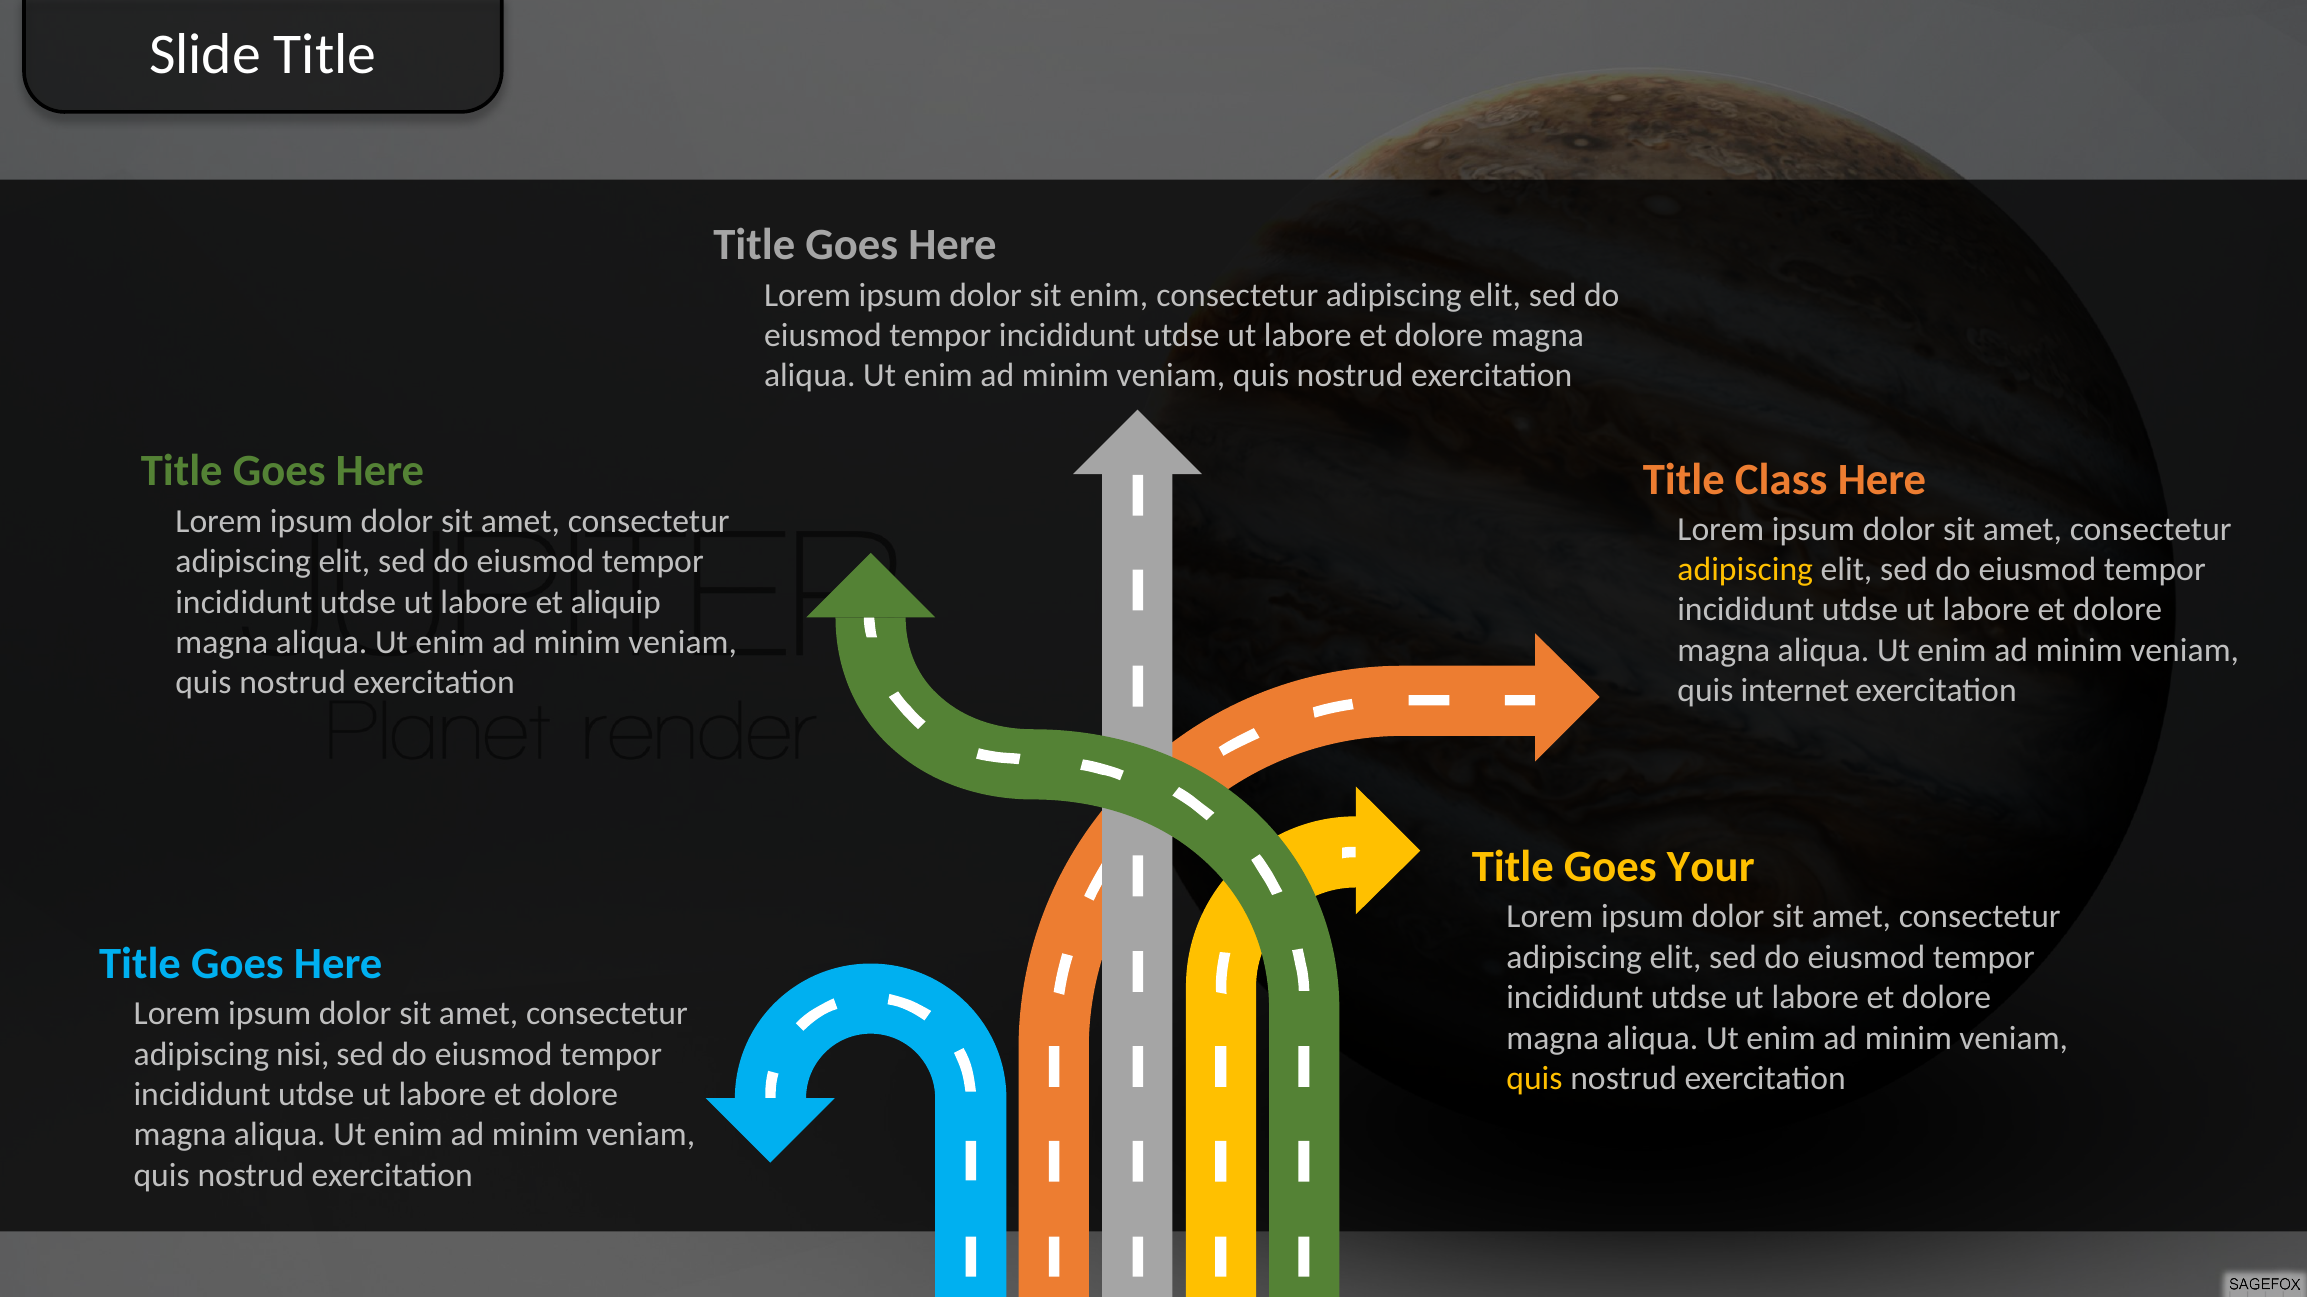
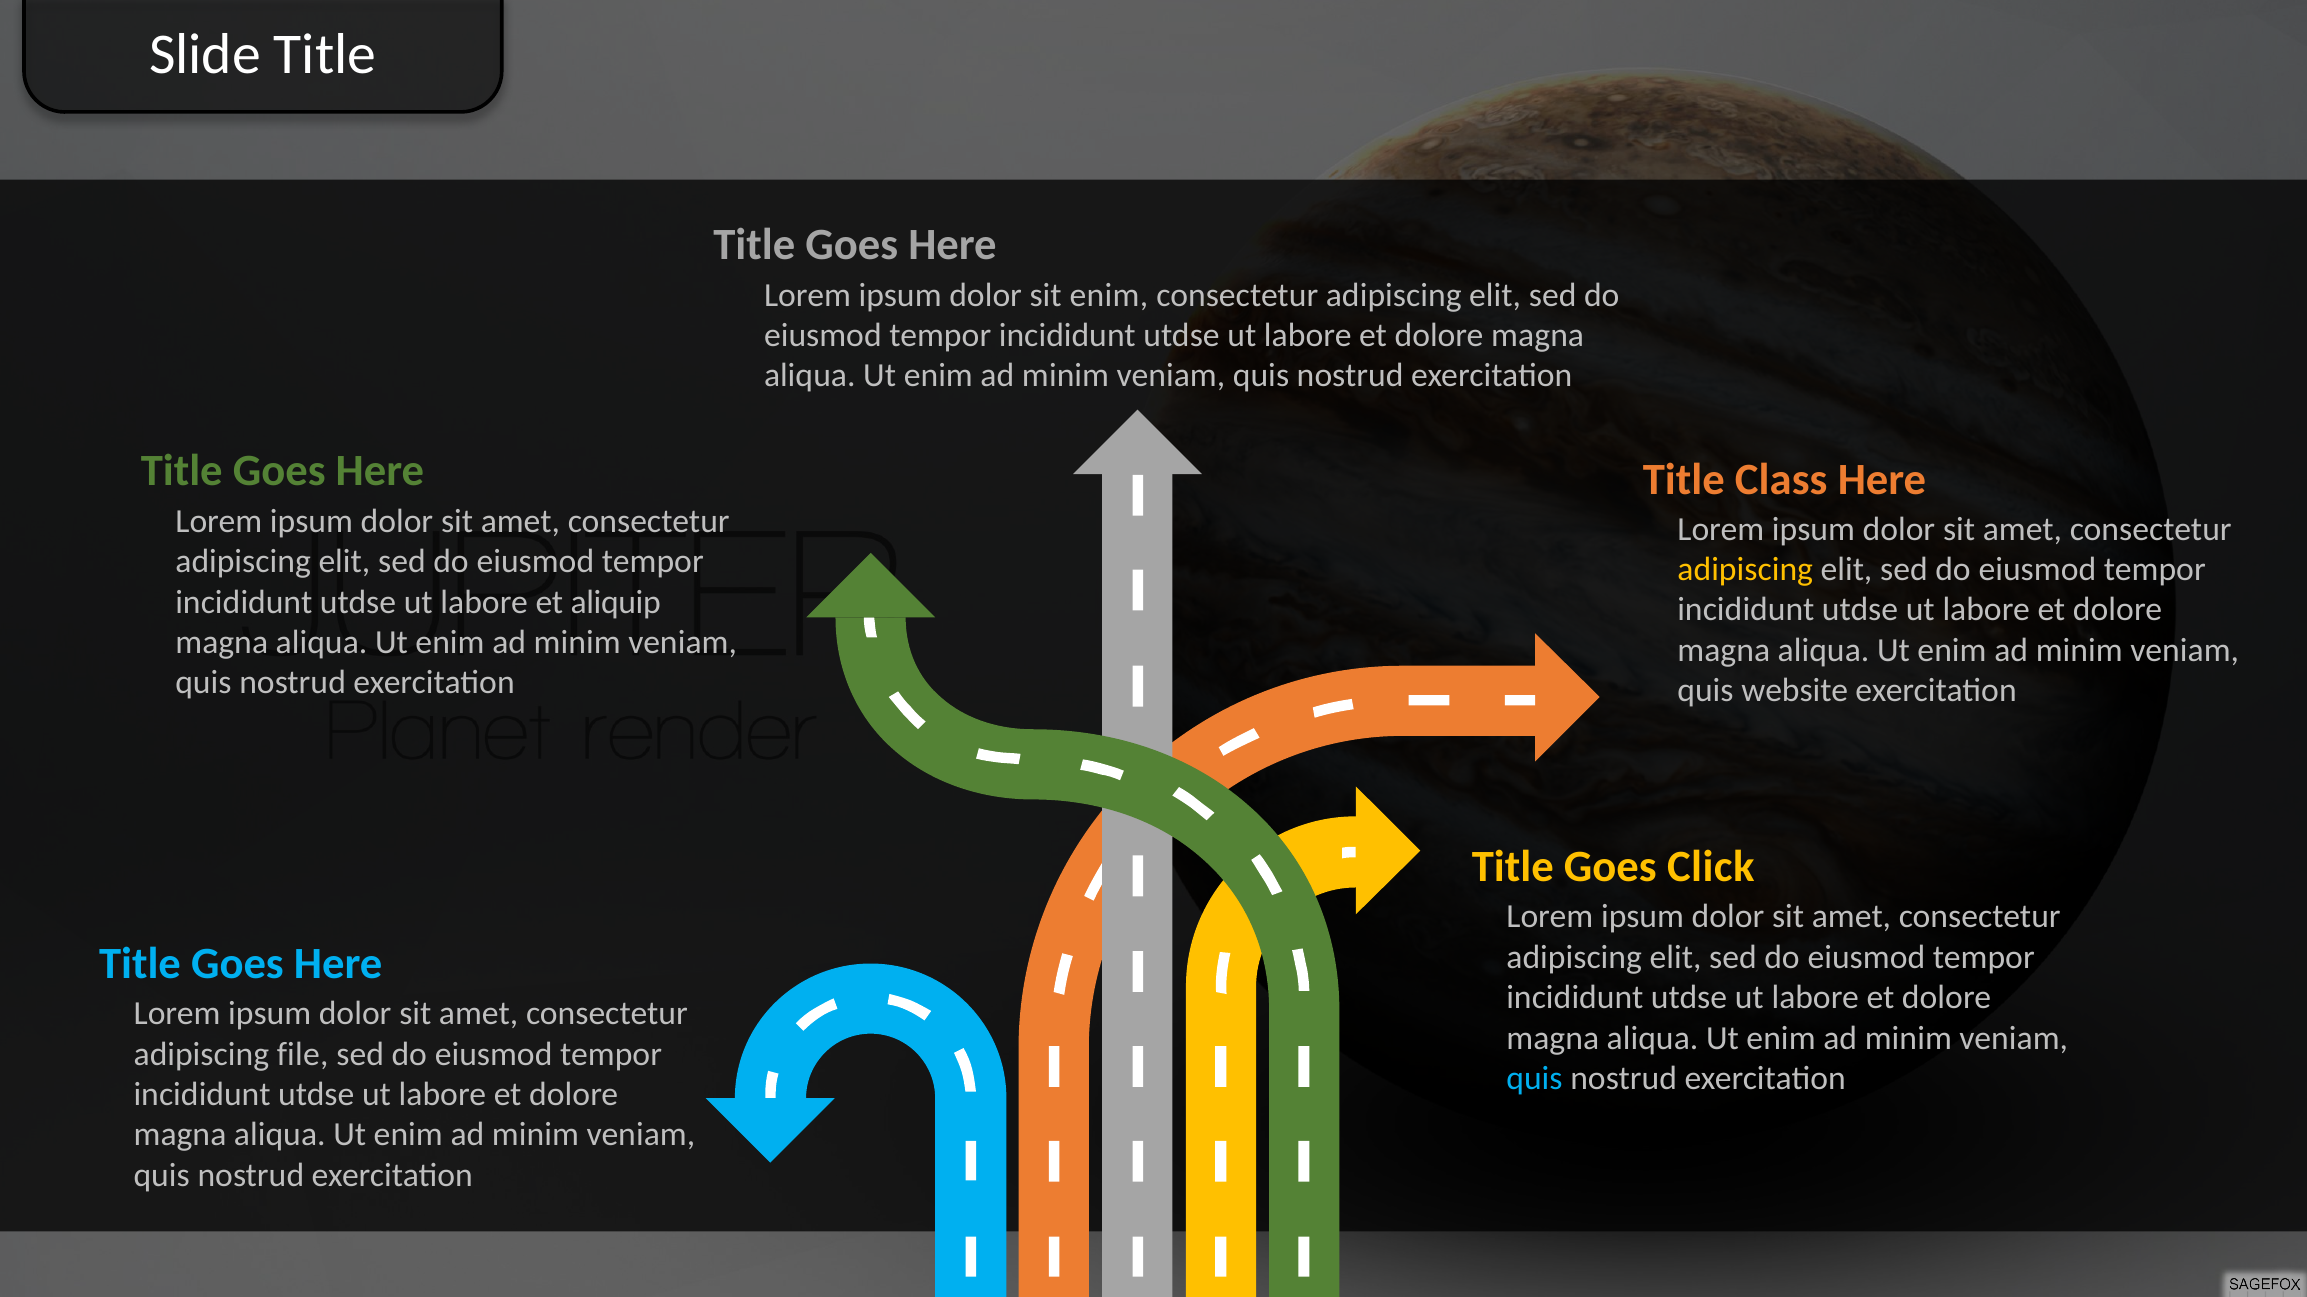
internet: internet -> website (1795, 691)
Your: Your -> Click (1711, 867)
nisi: nisi -> file (303, 1055)
quis colour: yellow -> light blue (1535, 1079)
